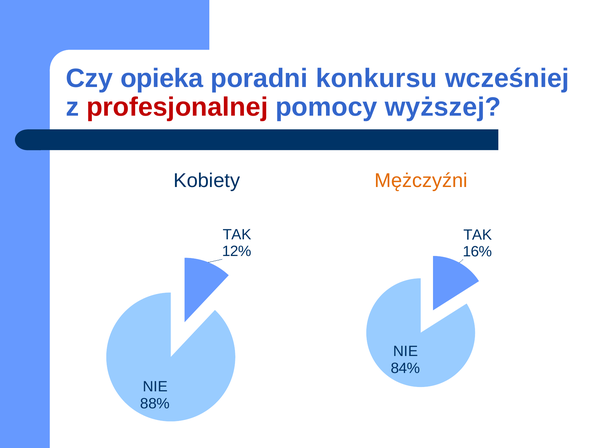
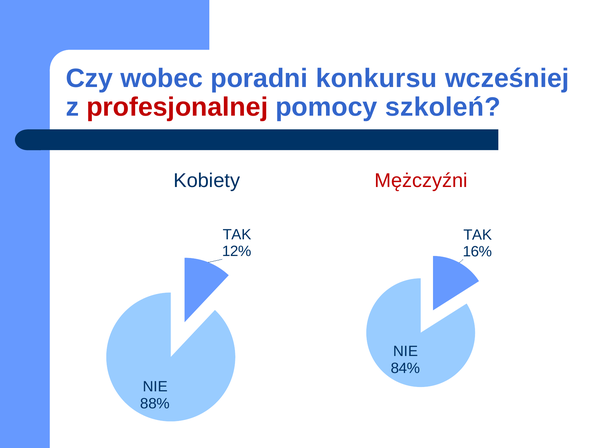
opieka: opieka -> wobec (162, 78)
wyższej: wyższej -> szkoleń (443, 107)
Mężczyźni colour: orange -> red (421, 181)
